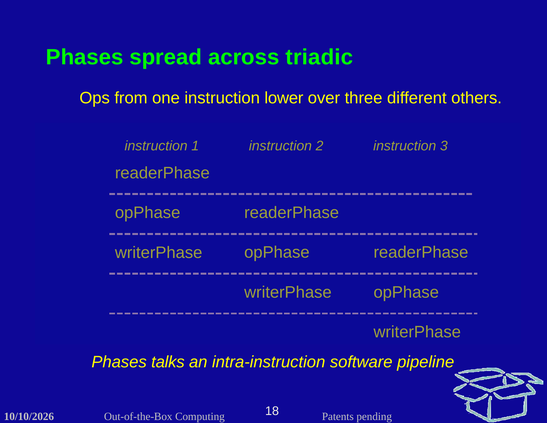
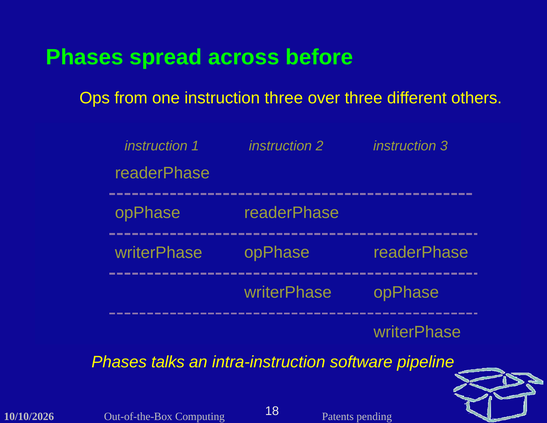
triadic: triadic -> before (319, 57)
instruction lower: lower -> three (284, 98)
